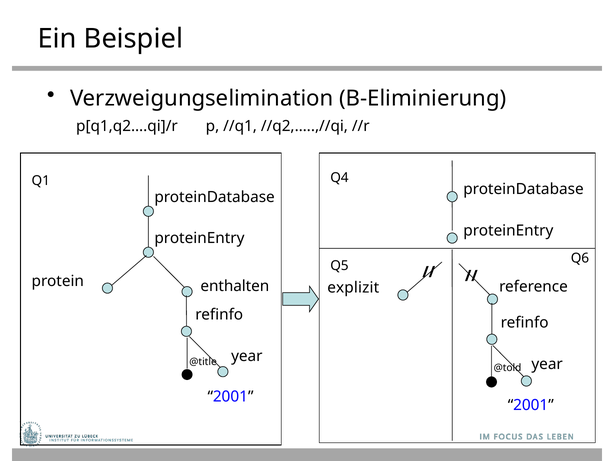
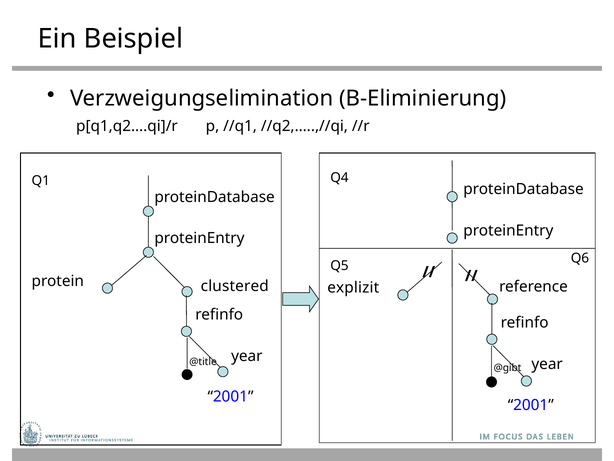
enthalten: enthalten -> clustered (235, 286)
@told: @told -> @gibt (508, 367)
